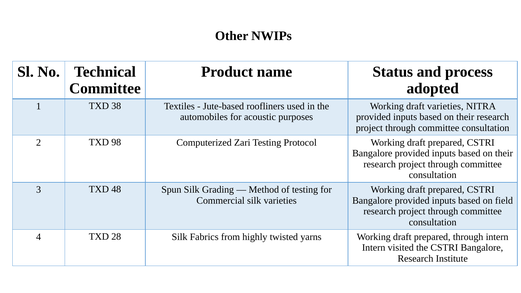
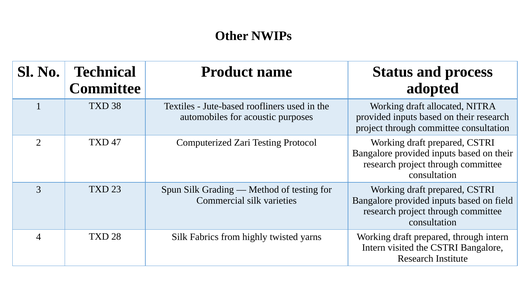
draft varieties: varieties -> allocated (445, 106)
98: 98 -> 47 (116, 142)
48: 48 -> 23 (116, 189)
